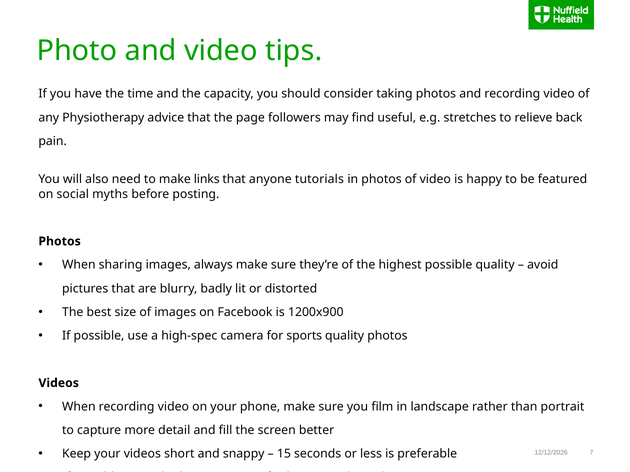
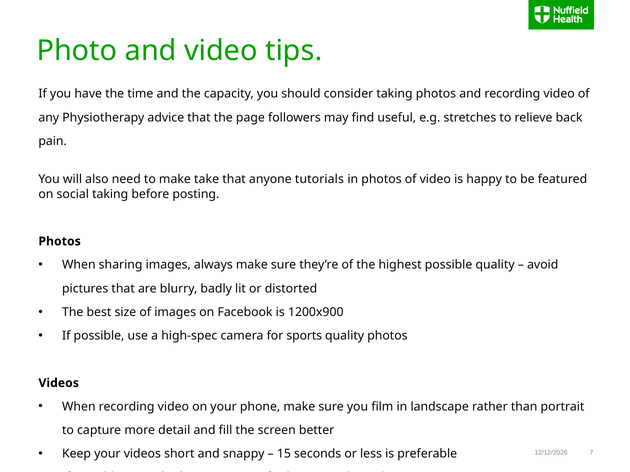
links: links -> take (207, 180)
social myths: myths -> taking (110, 194)
